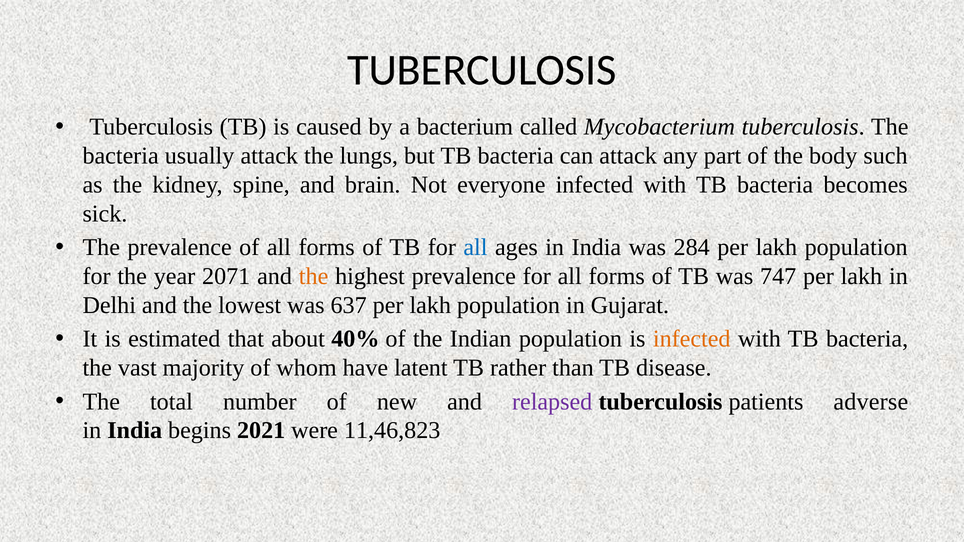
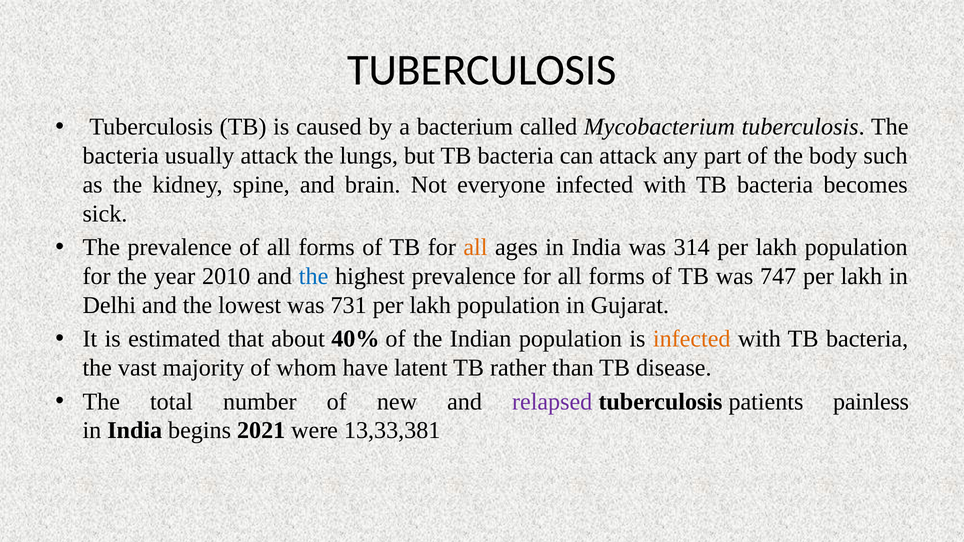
all colour: blue -> orange (475, 248)
284: 284 -> 314 (692, 248)
2071: 2071 -> 2010 (226, 276)
the colour: orange -> blue (314, 276)
637: 637 -> 731 (349, 305)
adverse: adverse -> painless (871, 402)
11,46,823: 11,46,823 -> 13,33,381 (392, 431)
